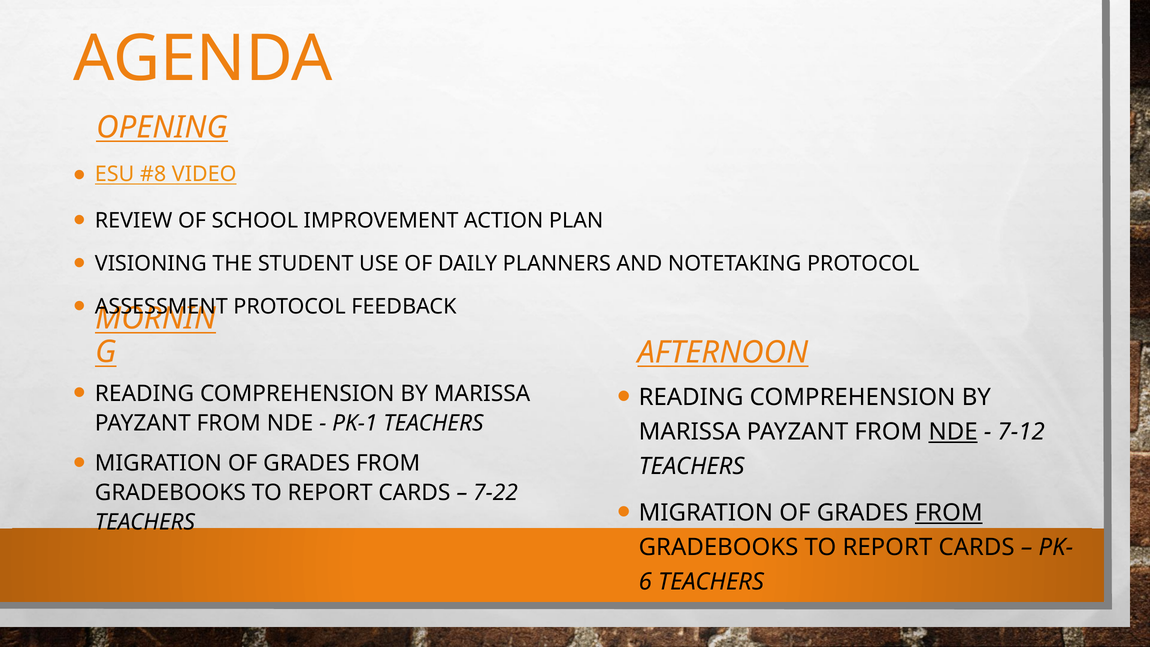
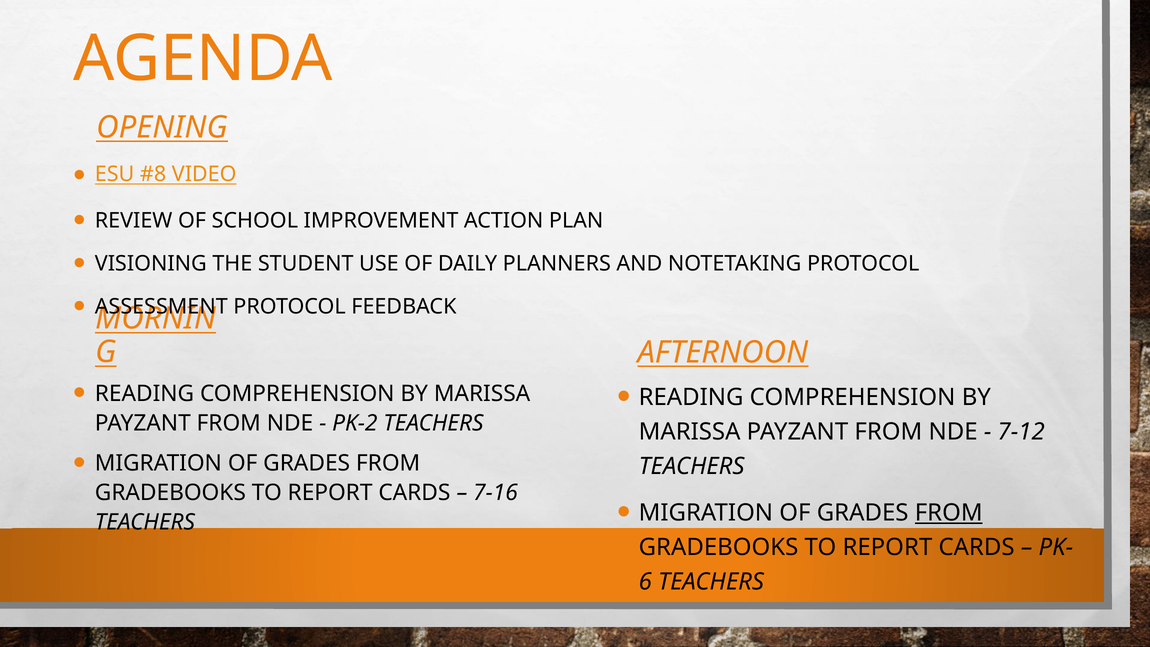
PK-1: PK-1 -> PK-2 (355, 423)
NDE underline: present -> none (953, 432)
7-22: 7-22 -> 7-16 (496, 493)
